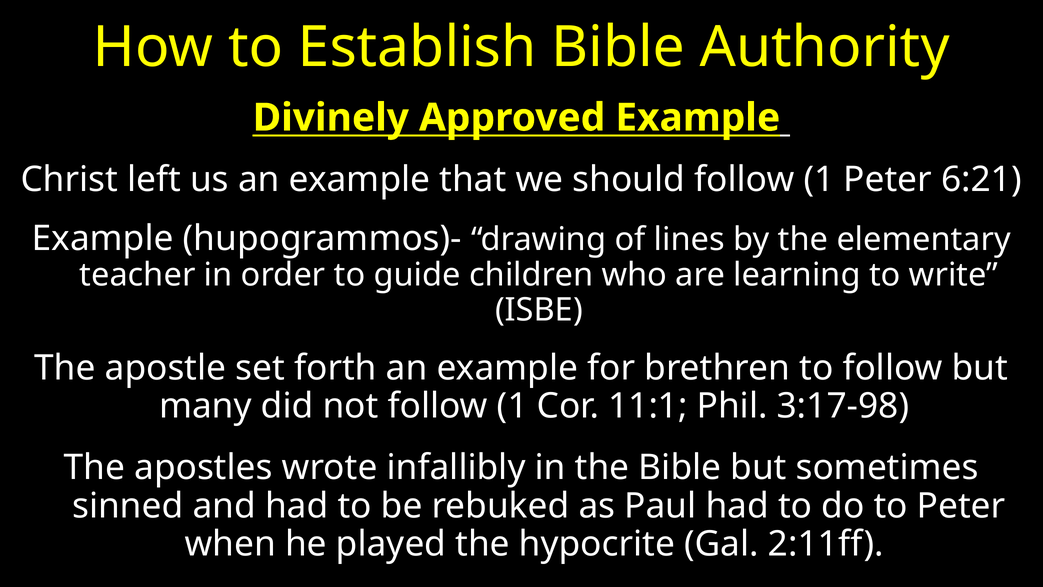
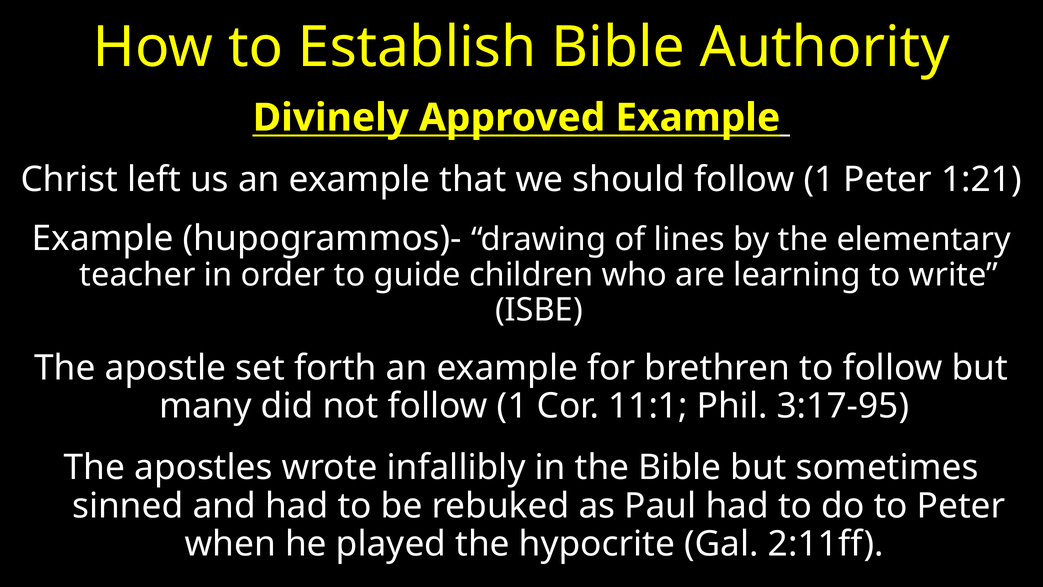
6:21: 6:21 -> 1:21 (981, 179)
3:17-98: 3:17-98 -> 3:17-95 (843, 406)
